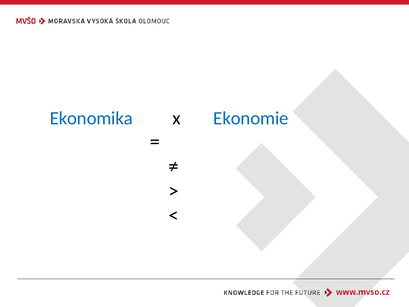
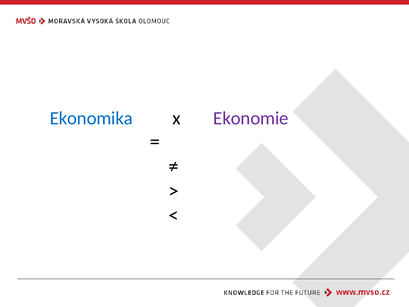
Ekonomie colour: blue -> purple (251, 118)
